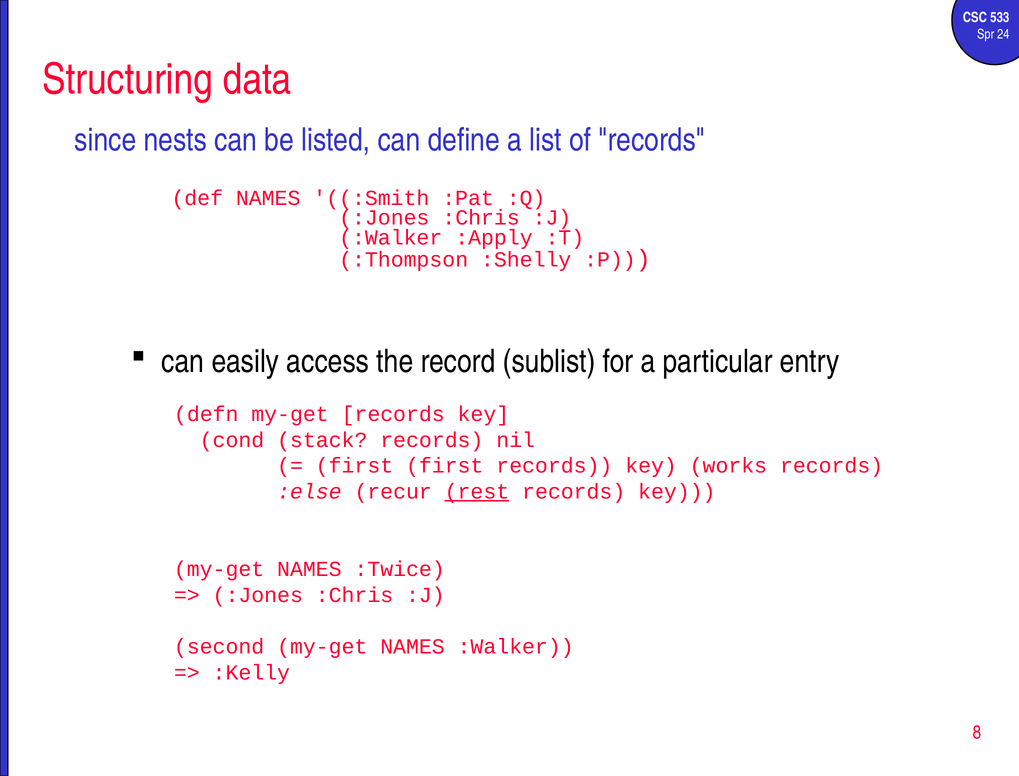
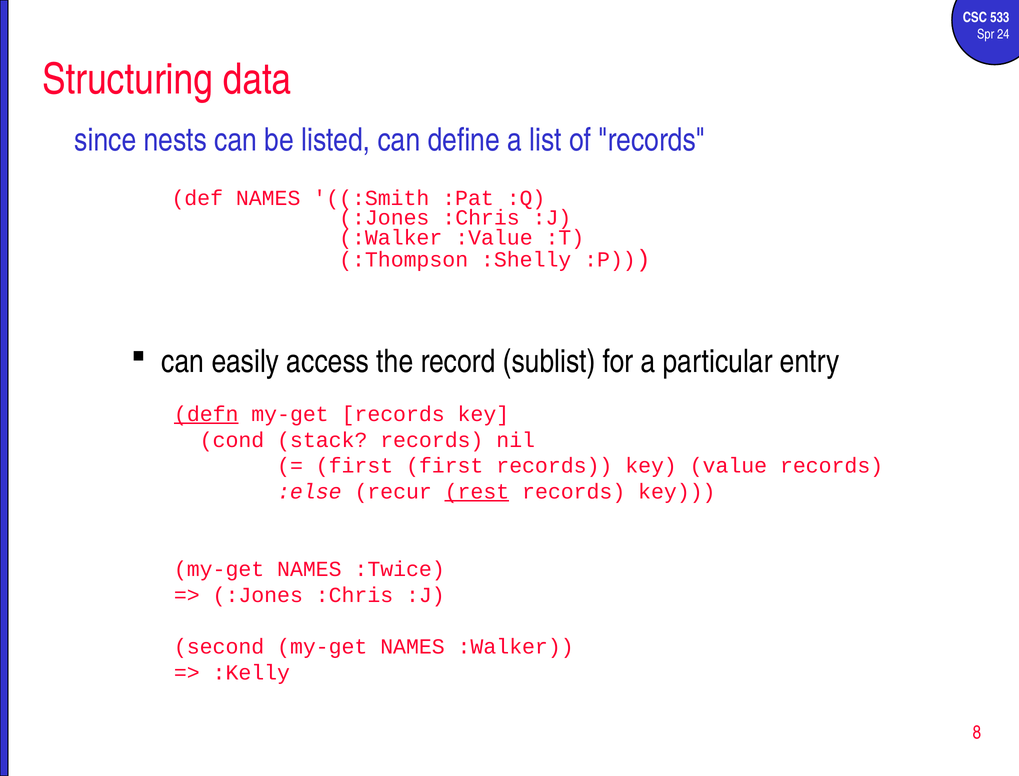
:Apply: :Apply -> :Value (494, 238)
defn underline: none -> present (206, 414)
works: works -> value (728, 466)
